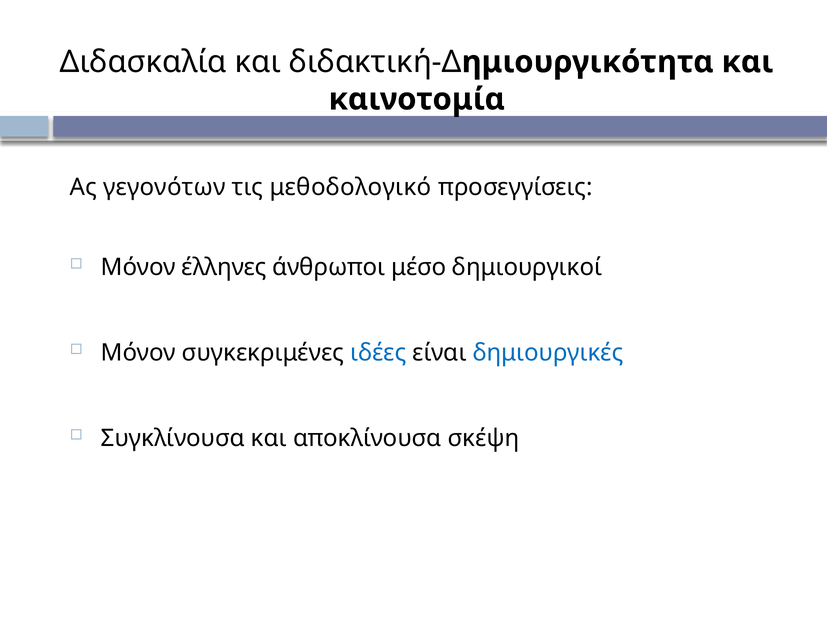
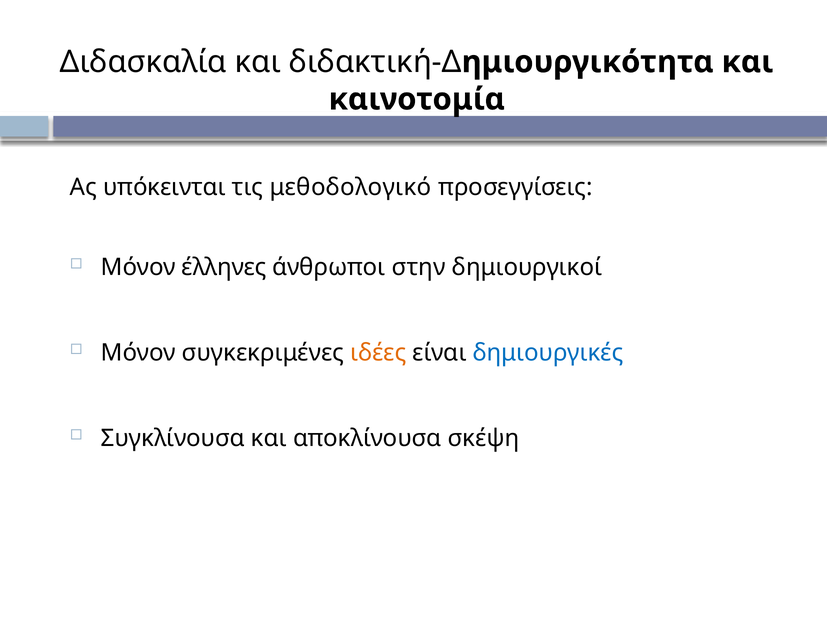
γεγονότων: γεγονότων -> υπόκεινται (165, 187)
μέσο: μέσο -> στην (419, 267)
ιδέες colour: blue -> orange (378, 352)
